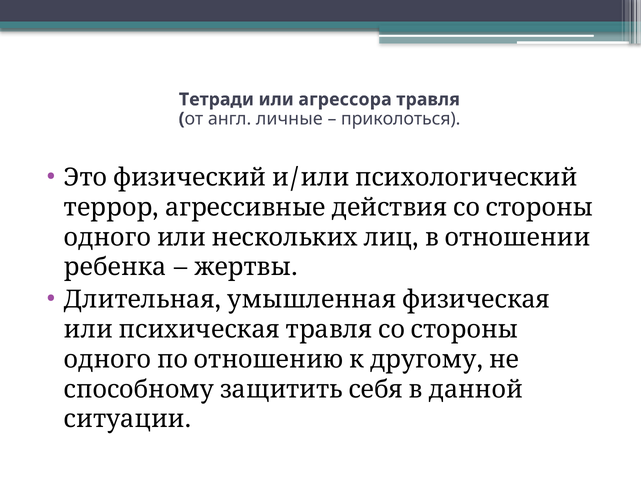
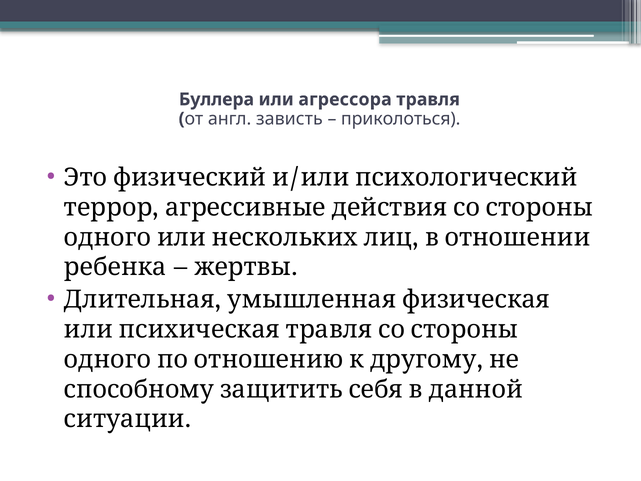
Тетради: Тетради -> Буллера (216, 99)
личные: личные -> зависть (289, 119)
